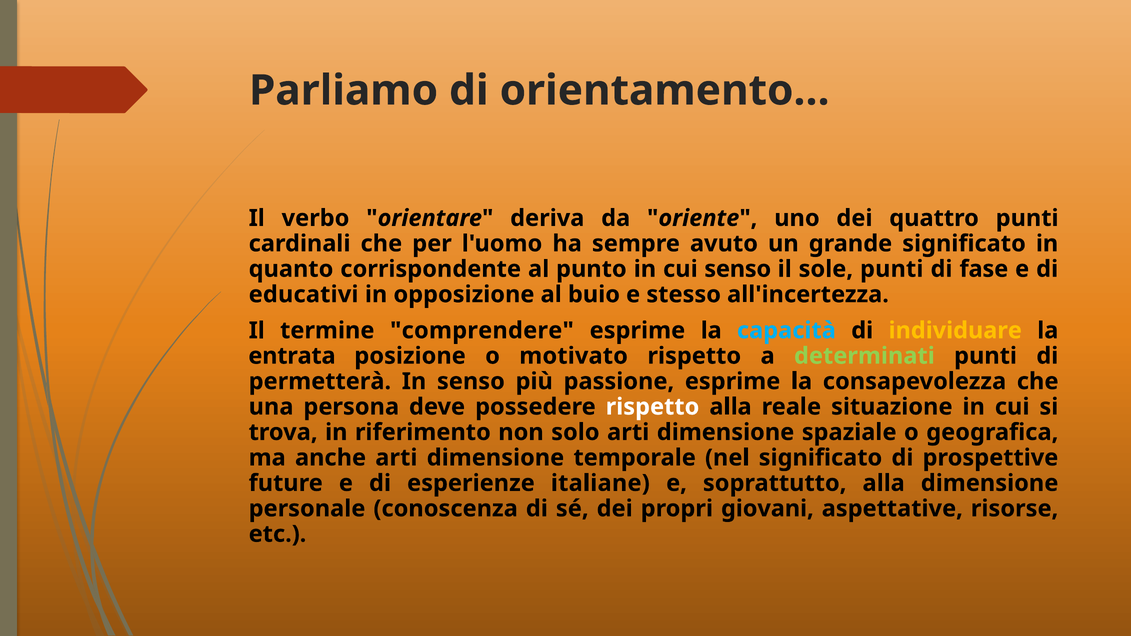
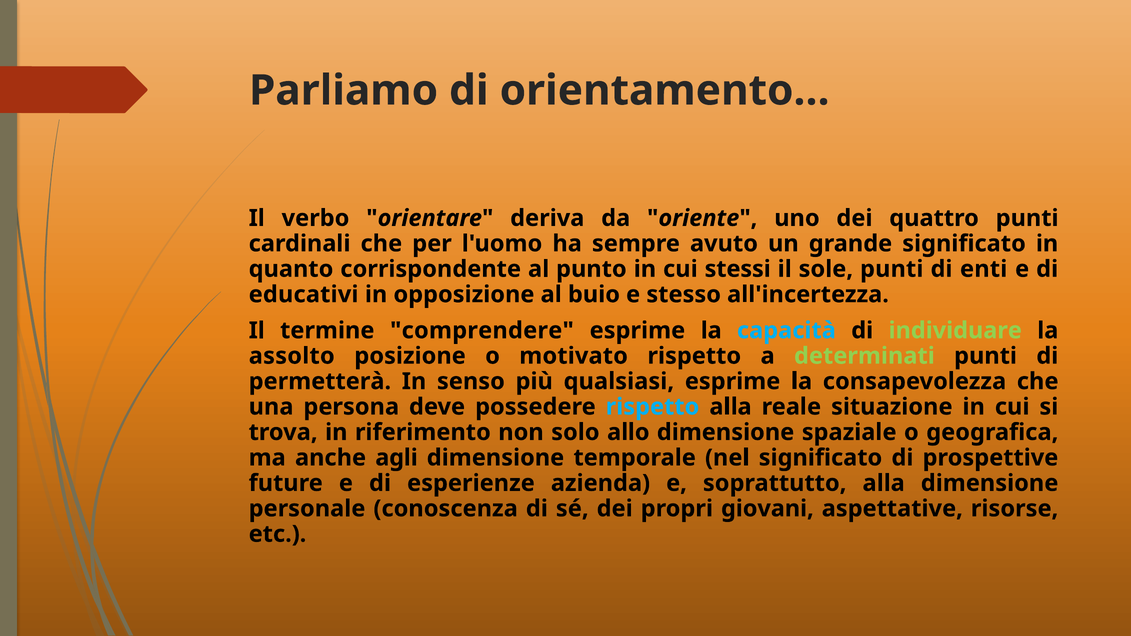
cui senso: senso -> stessi (738, 269)
fase: fase -> enti (984, 269)
individuare colour: yellow -> light green (955, 331)
entrata: entrata -> assolto (292, 356)
passione: passione -> qualsiasi (619, 381)
rispetto colour: white -> light blue (652, 407)
solo arti: arti -> allo (628, 432)
anche arti: arti -> agli (397, 458)
italiane: italiane -> azienda (600, 483)
